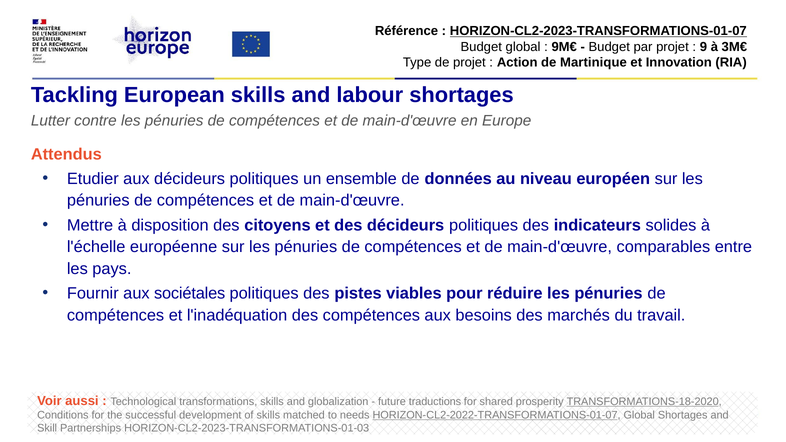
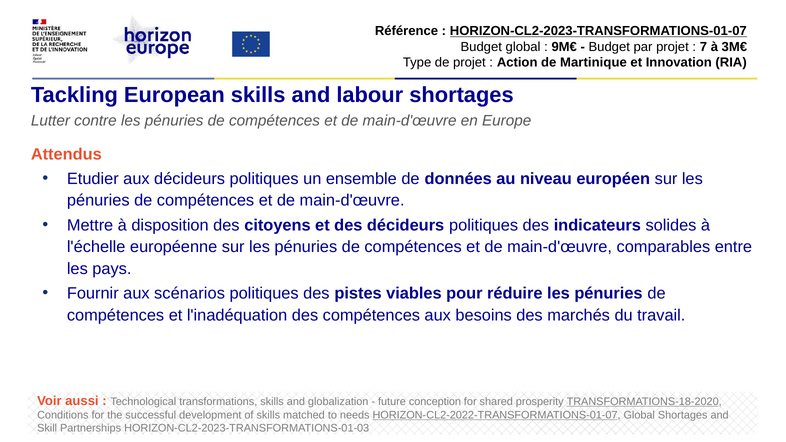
9: 9 -> 7 (703, 47)
sociétales: sociétales -> scénarios (190, 294)
traductions: traductions -> conception (435, 402)
